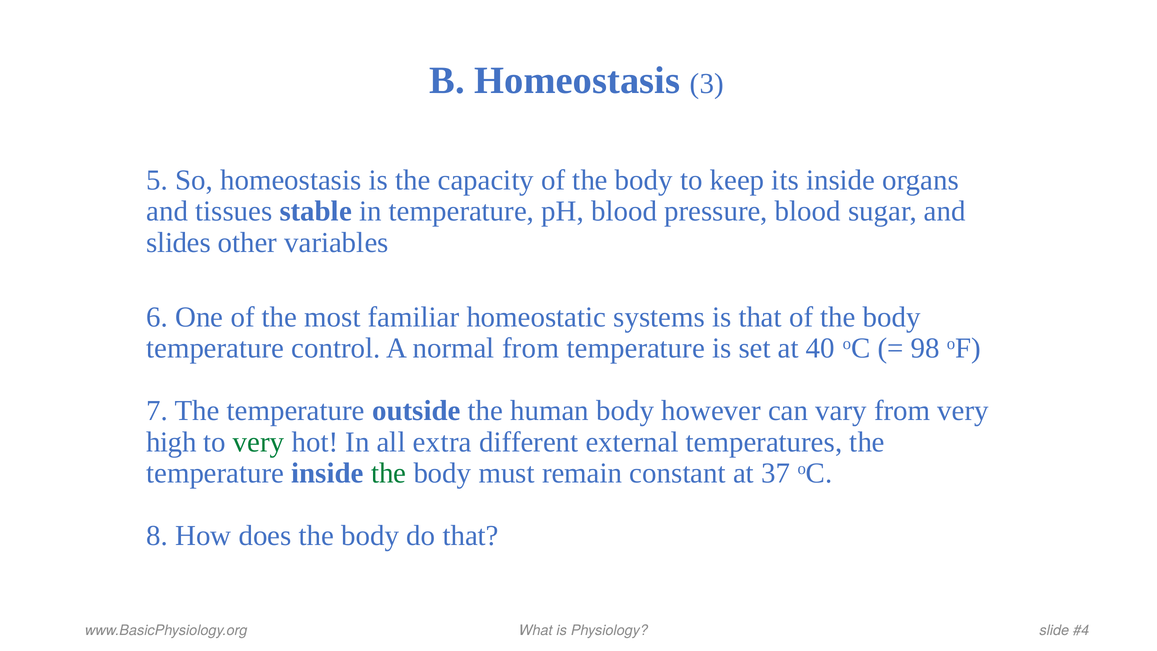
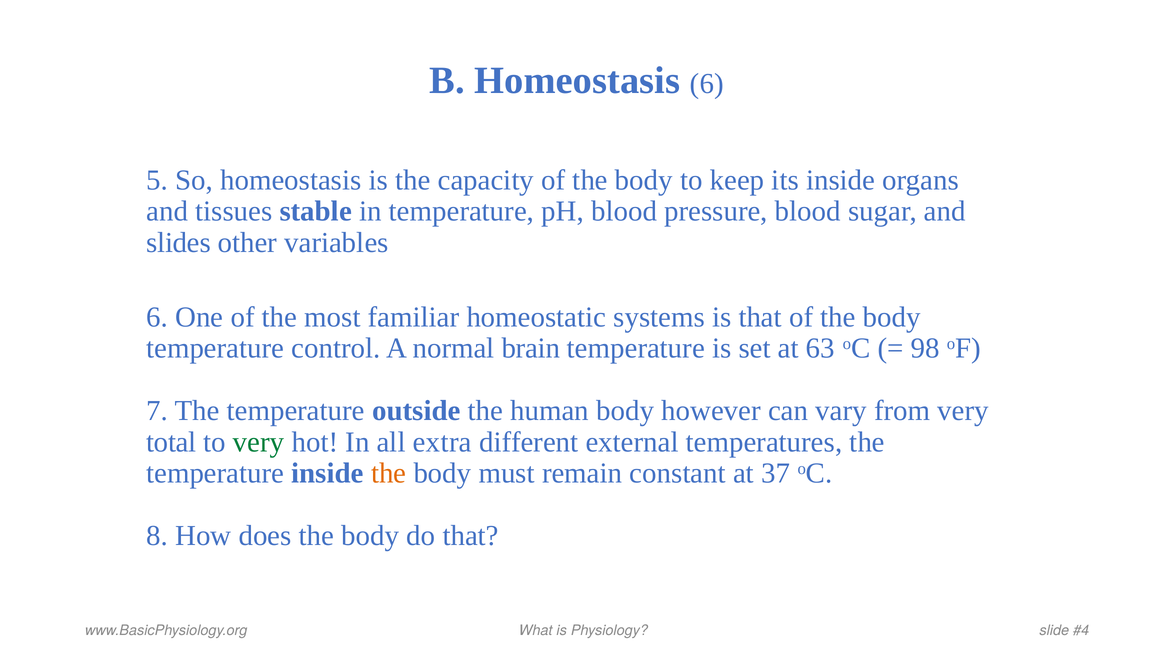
Homeostasis 3: 3 -> 6 (707, 84)
normal from: from -> brain (531, 348)
40: 40 -> 63 (820, 348)
high: high -> total (171, 442)
the colour: green -> orange (389, 473)
